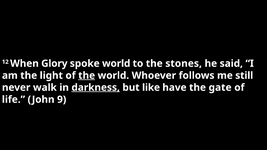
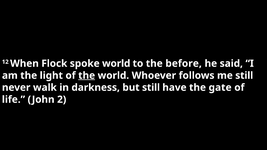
Glory: Glory -> Flock (54, 64)
stones: stones -> before (184, 64)
darkness underline: present -> none (96, 88)
but like: like -> still (151, 88)
9: 9 -> 2 (62, 100)
